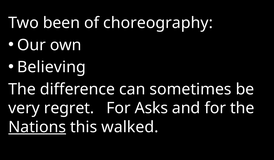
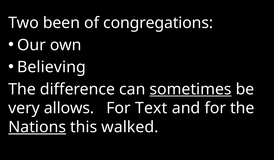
choreography: choreography -> congregations (158, 23)
sometimes underline: none -> present (191, 89)
regret: regret -> allows (69, 109)
Asks: Asks -> Text (151, 109)
